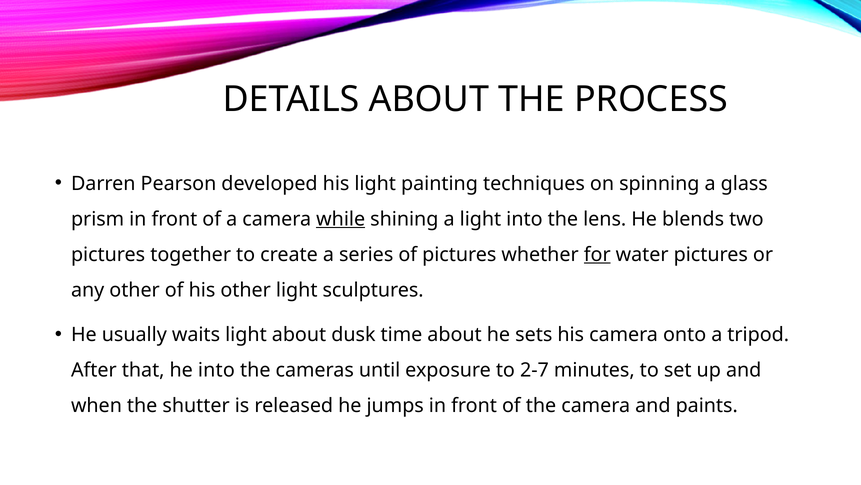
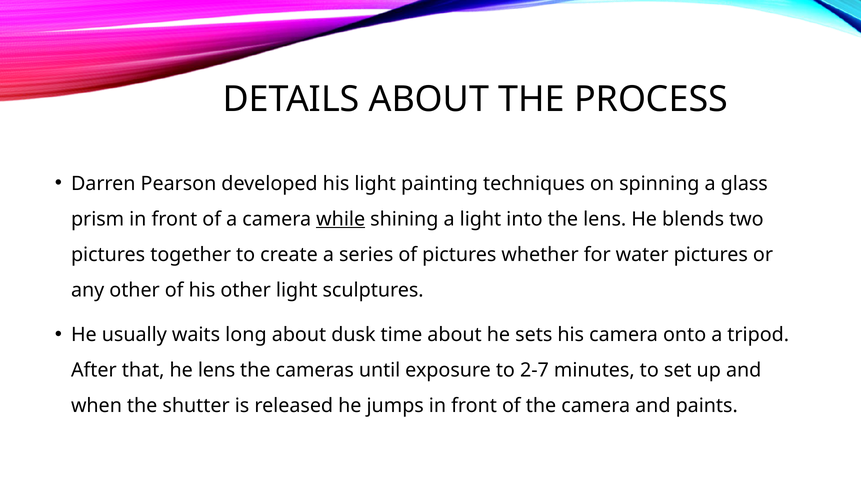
for underline: present -> none (597, 254)
waits light: light -> long (246, 334)
he into: into -> lens (217, 370)
